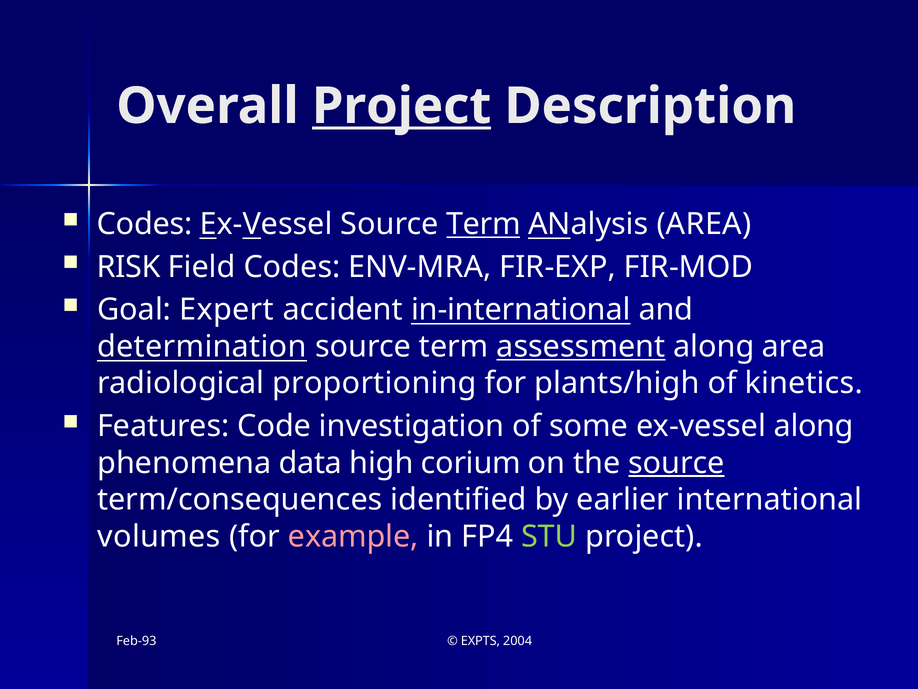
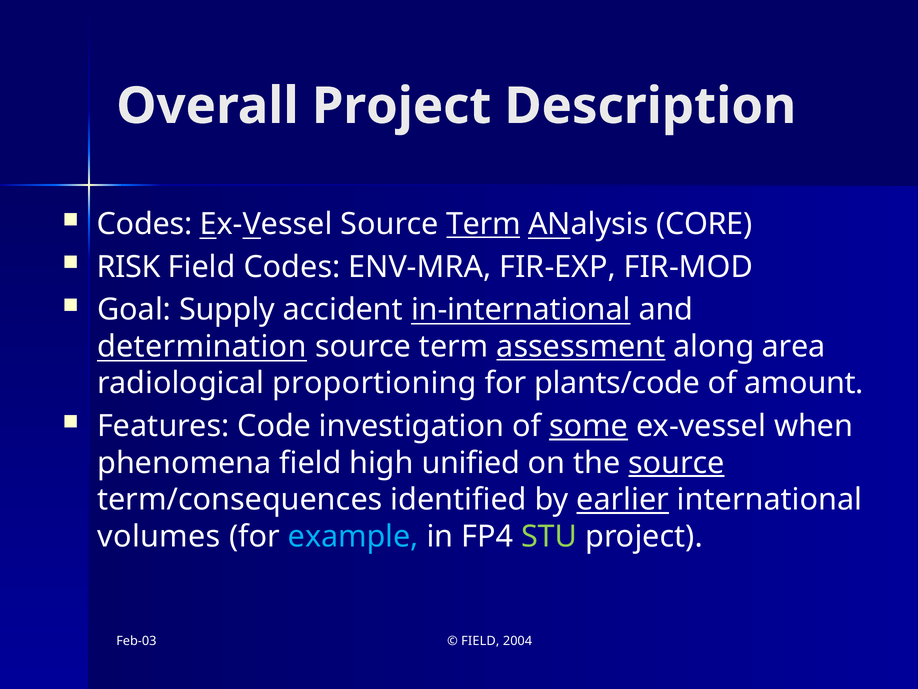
Project underline: present -> none (402, 106)
ANalysis AREA: AREA -> CORE (704, 224)
Expert: Expert -> Supply (227, 310)
plants/high: plants/high -> plants/code (617, 383)
kinetics: kinetics -> amount (804, 383)
some underline: none -> present (589, 426)
ex-vessel along: along -> when (814, 426)
phenomena data: data -> field (310, 463)
corium: corium -> unified (471, 463)
earlier underline: none -> present (623, 499)
example colour: pink -> light blue (353, 536)
Feb-93: Feb-93 -> Feb-03 (136, 640)
EXPTS: EXPTS -> FIELD (480, 640)
